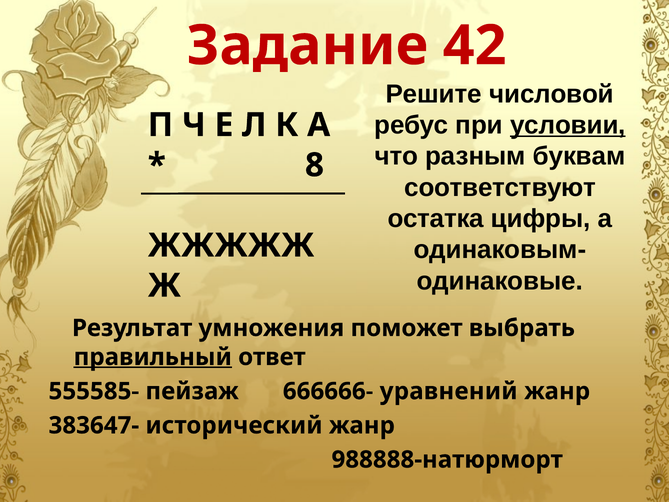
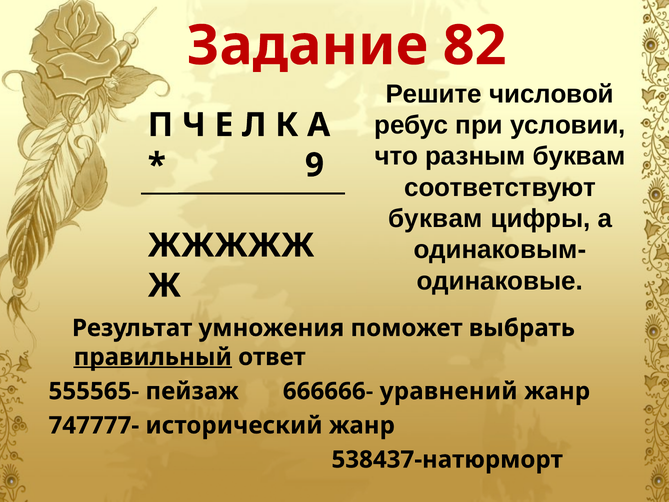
42: 42 -> 82 (475, 46)
условии underline: present -> none (568, 125)
8: 8 -> 9 (314, 165)
остатка: остатка -> буквам (435, 219)
555585-: 555585- -> 555565- (94, 391)
383647-: 383647- -> 747777- (94, 425)
988888-натюрморт: 988888-натюрморт -> 538437-натюрморт (447, 459)
